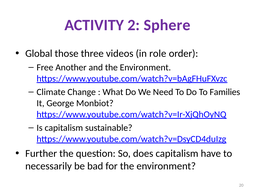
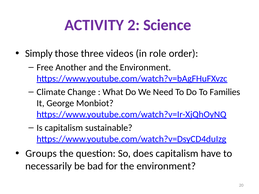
Sphere: Sphere -> Science (167, 25)
Global: Global -> Simply (39, 54)
Further: Further -> Groups (41, 154)
